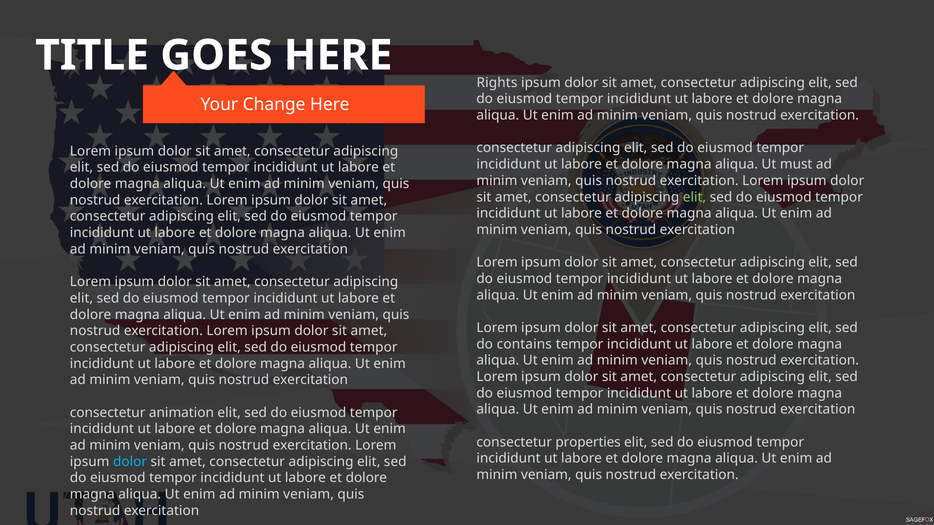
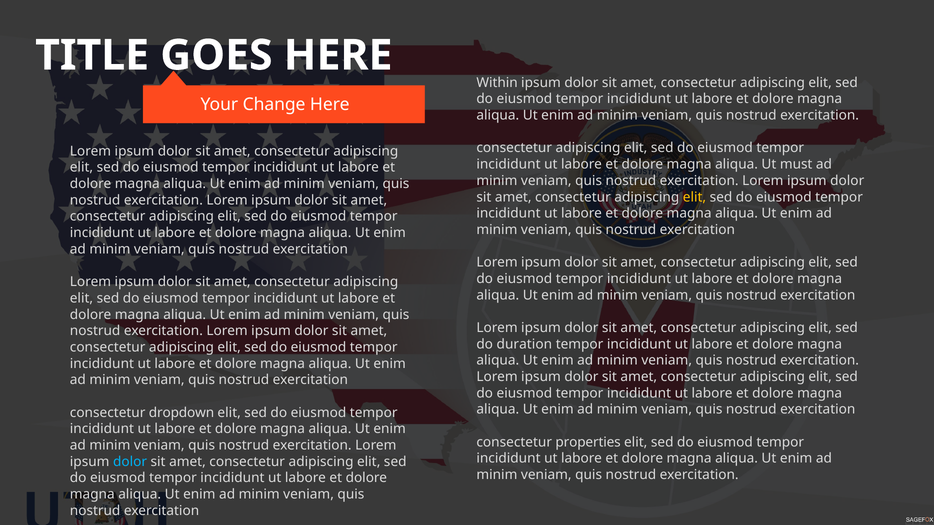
Rights: Rights -> Within (497, 83)
elit colour: light green -> yellow (694, 197)
contains: contains -> duration (524, 344)
animation: animation -> dropdown (182, 413)
